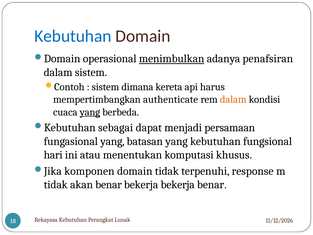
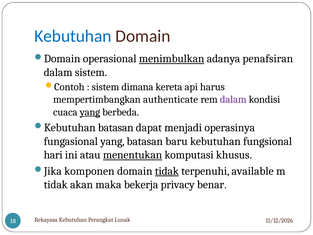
dalam colour: orange -> purple (233, 99)
sebagai: sebagai -> batasan (116, 128)
persamaan: persamaan -> operasinya (230, 128)
batasan yang: yang -> baru (176, 141)
menentukan underline: none -> present (133, 155)
tidak underline: none -> present (167, 171)
response: response -> available (253, 171)
akan benar: benar -> maka (108, 184)
bekerja bekerja: bekerja -> privacy (178, 184)
